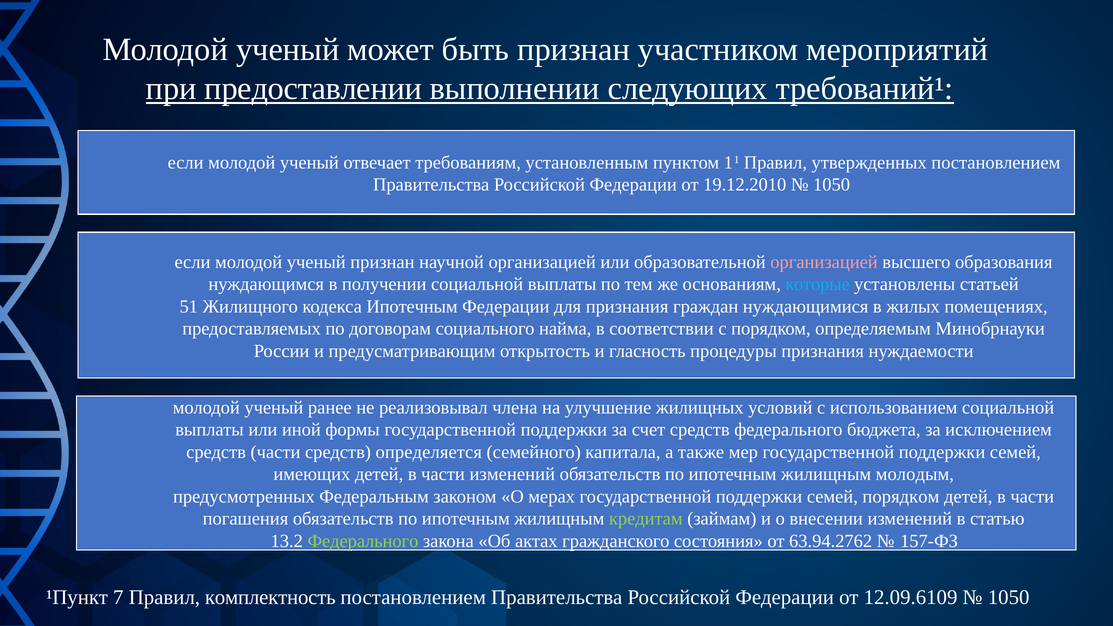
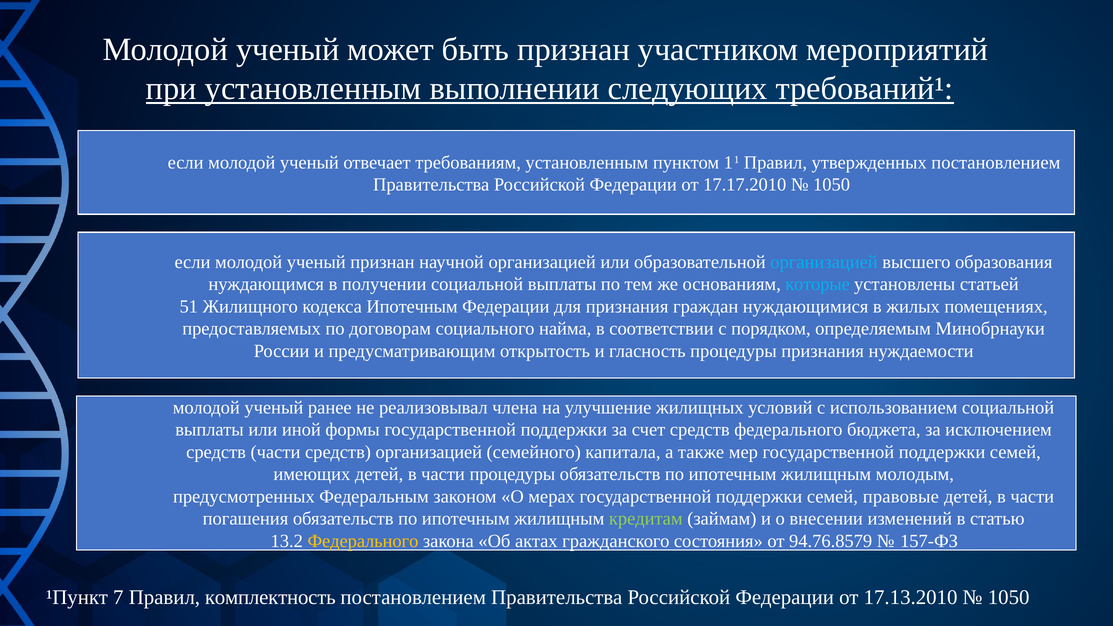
при предоставлении: предоставлении -> установленным (313, 89)
19.12.2010: 19.12.2010 -> 17.17.2010 (745, 185)
организацией colour: pink -> light blue (824, 262)
средств определяется: определяется -> организацией (429, 452)
части изменений: изменений -> процедуры (512, 474)
семей порядком: порядком -> правовые (901, 497)
Федерального colour: light green -> yellow (363, 541)
63.94.2762: 63.94.2762 -> 94.76.8579 (831, 541)
12.09.6109: 12.09.6109 -> 17.13.2010 (911, 597)
